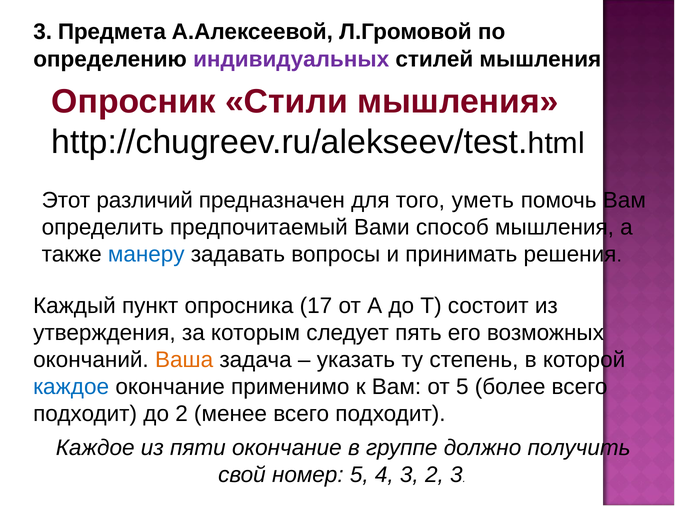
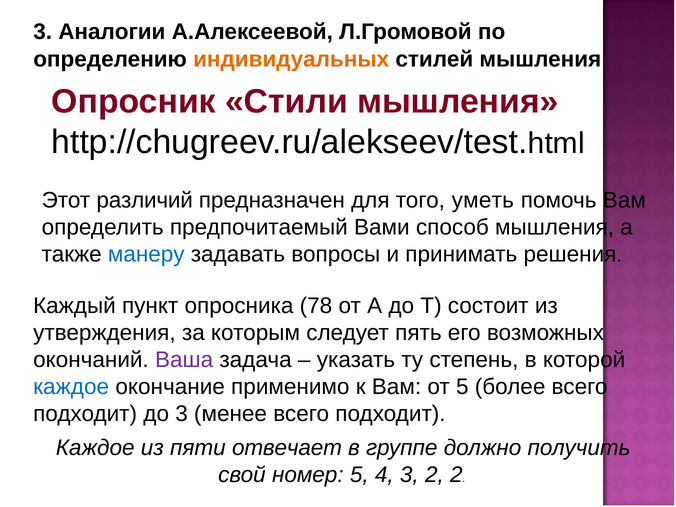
Предмета: Предмета -> Аналогии (112, 32)
индивидуальных colour: purple -> orange (291, 59)
17: 17 -> 78 (316, 306)
Ваша colour: orange -> purple (184, 360)
до 2: 2 -> 3 (182, 414)
пяти окончание: окончание -> отвечает (287, 448)
2 3: 3 -> 2 (456, 475)
